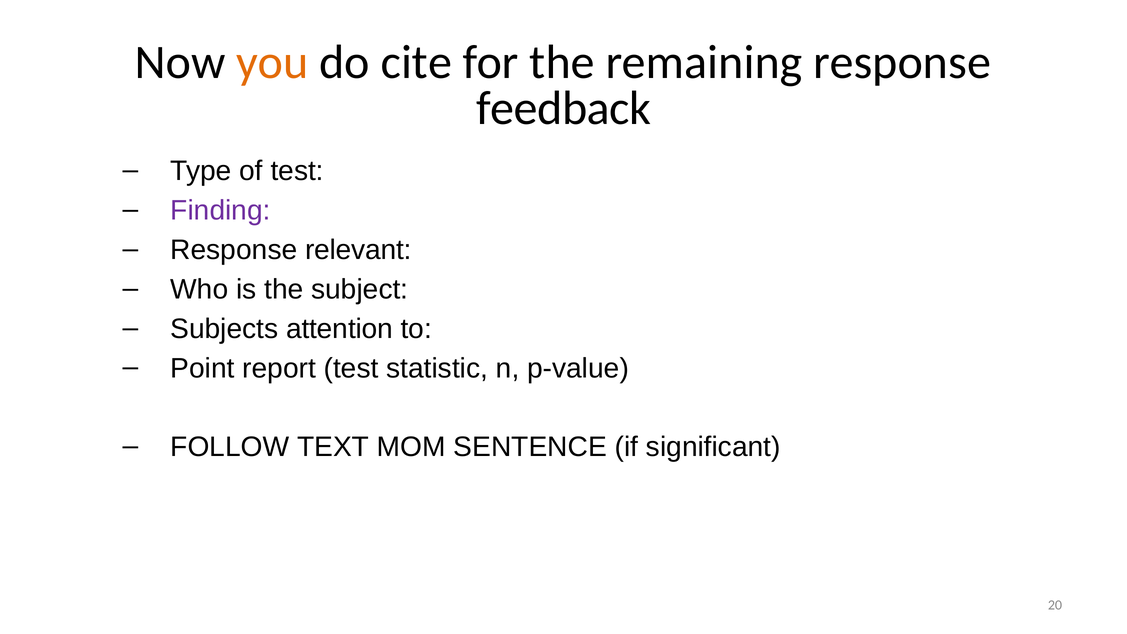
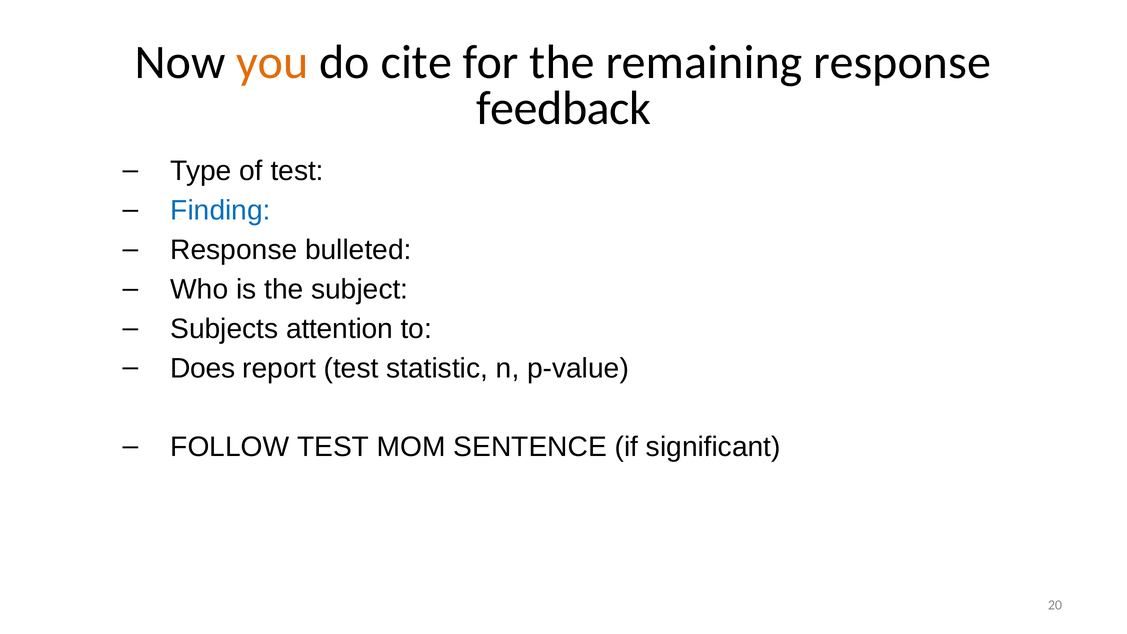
Finding colour: purple -> blue (220, 210)
relevant: relevant -> bulleted (358, 250)
Point: Point -> Does (203, 368)
FOLLOW TEXT: TEXT -> TEST (333, 447)
